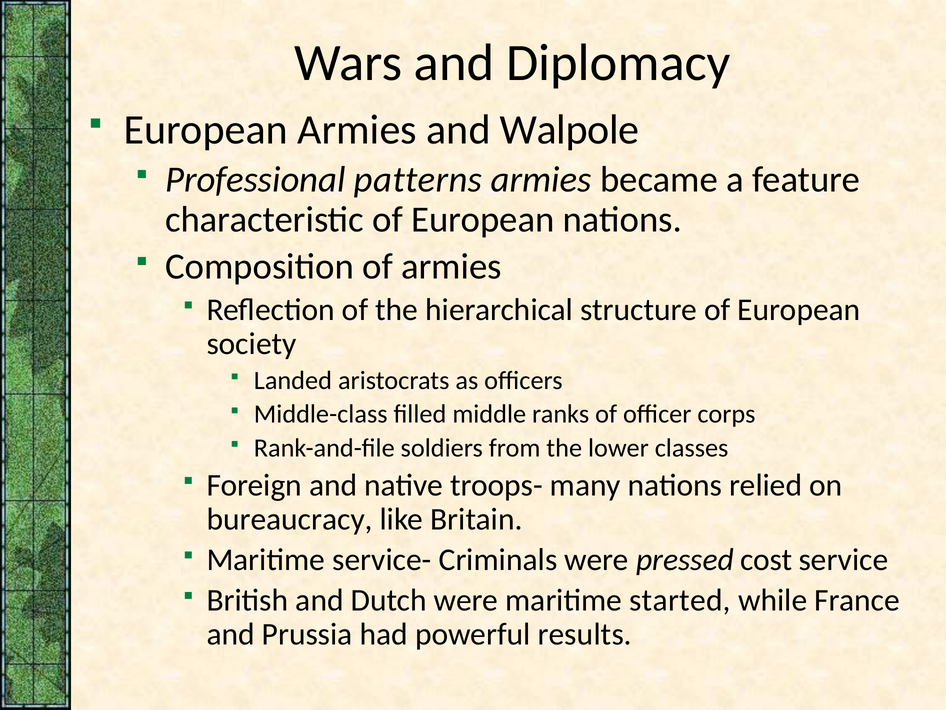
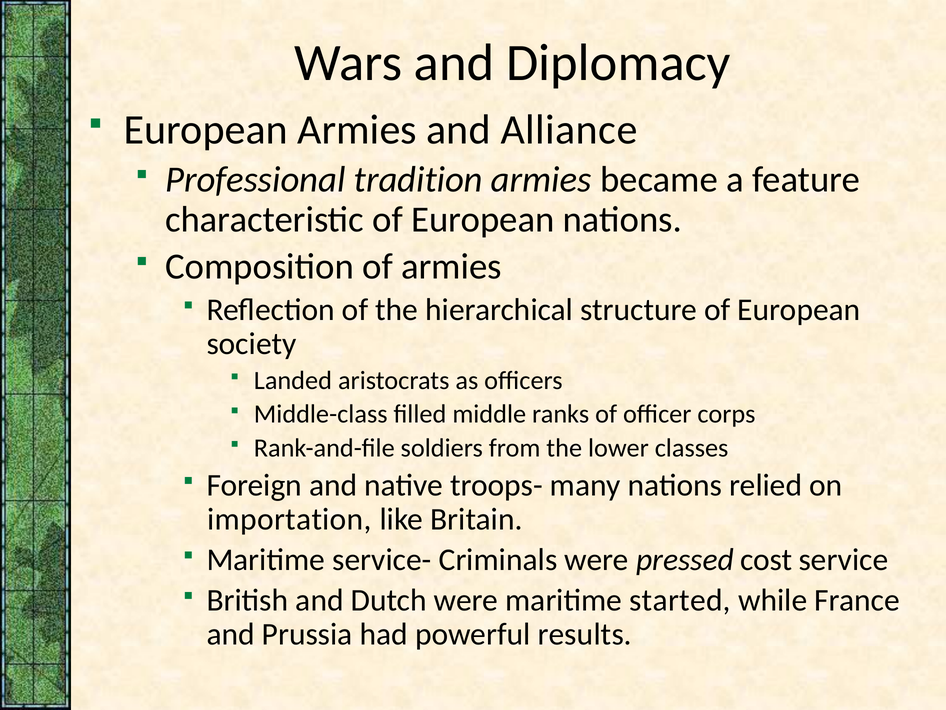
Walpole: Walpole -> Alliance (569, 130)
patterns: patterns -> tradition (418, 180)
bureaucracy: bureaucracy -> importation (289, 519)
